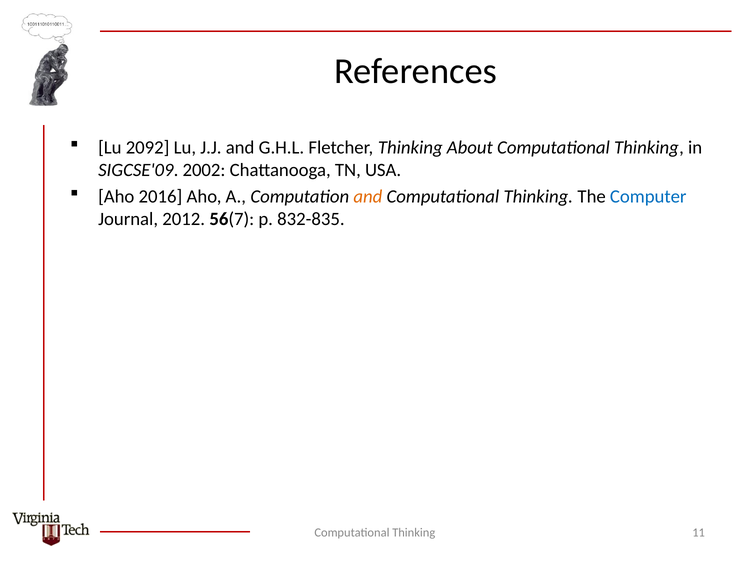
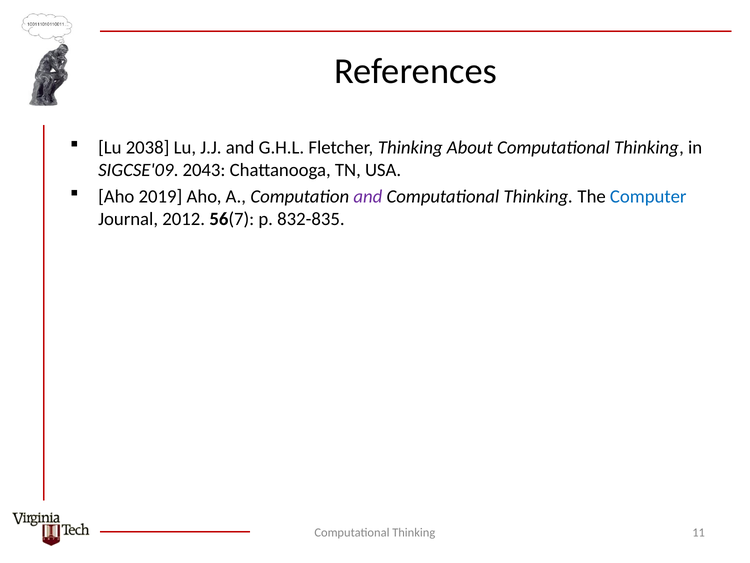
2092: 2092 -> 2038 (148, 148)
2002: 2002 -> 2043 (204, 170)
2016: 2016 -> 2019 (160, 196)
and colour: orange -> purple (368, 196)
